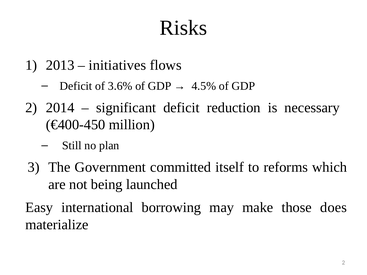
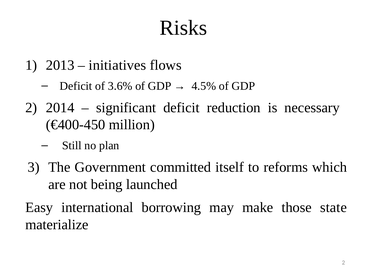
does: does -> state (334, 208)
